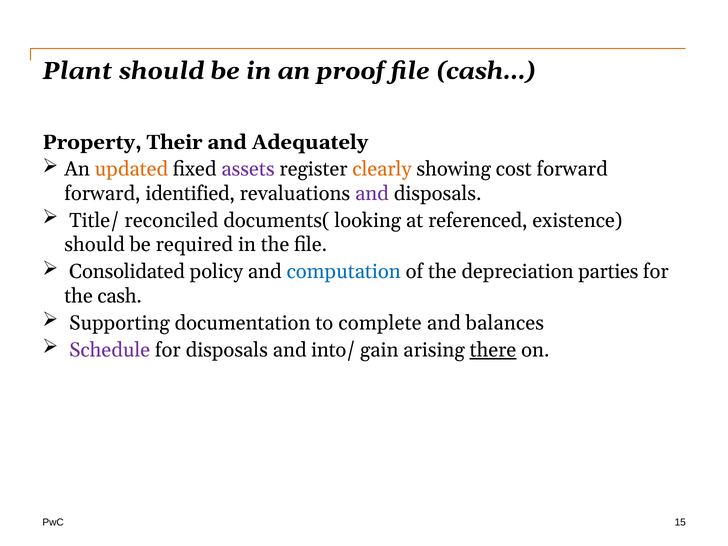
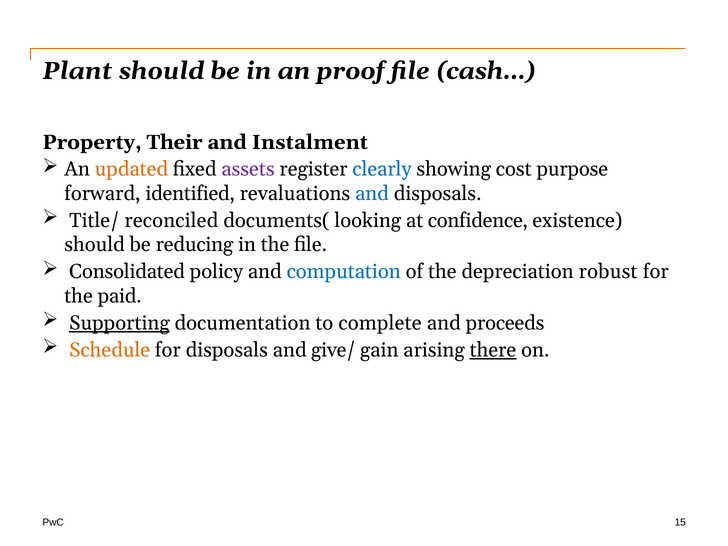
Adequately: Adequately -> Instalment (310, 142)
clearly colour: orange -> blue (382, 169)
cost forward: forward -> purpose (572, 169)
and colour: purple -> blue (372, 193)
referenced: referenced -> confidence (478, 220)
required: required -> reducing (194, 245)
parties: parties -> robust (608, 272)
cash: cash -> paid (120, 296)
Supporting underline: none -> present (119, 323)
balances: balances -> proceeds (505, 323)
Schedule colour: purple -> orange (110, 350)
into/: into/ -> give/ (333, 350)
